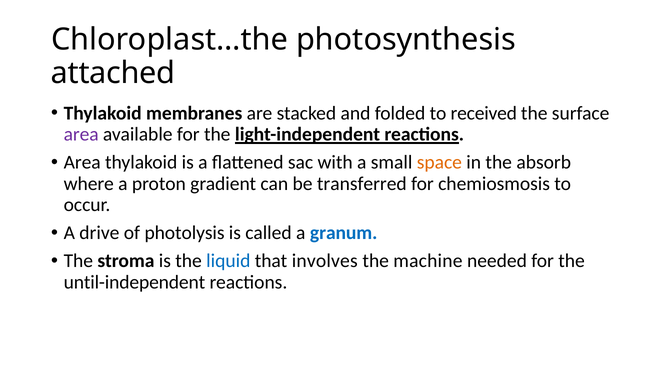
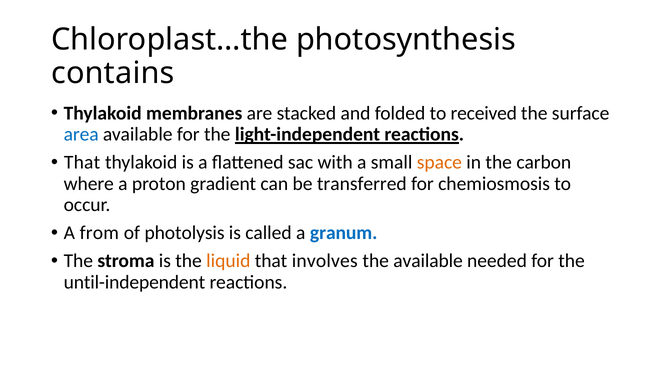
attached: attached -> contains (113, 73)
area colour: purple -> blue (81, 134)
Area: Area -> That (82, 162)
absorb: absorb -> carbon (544, 162)
drive: drive -> from (99, 233)
liquid colour: blue -> orange (228, 261)
the machine: machine -> available (428, 261)
